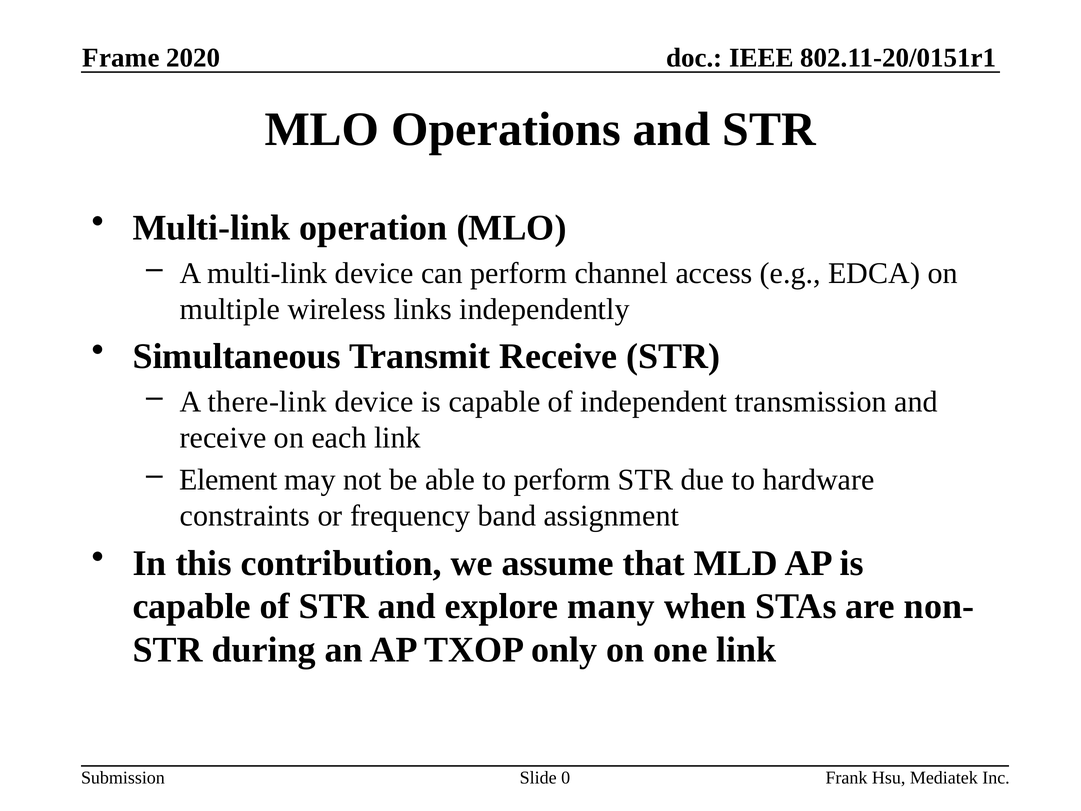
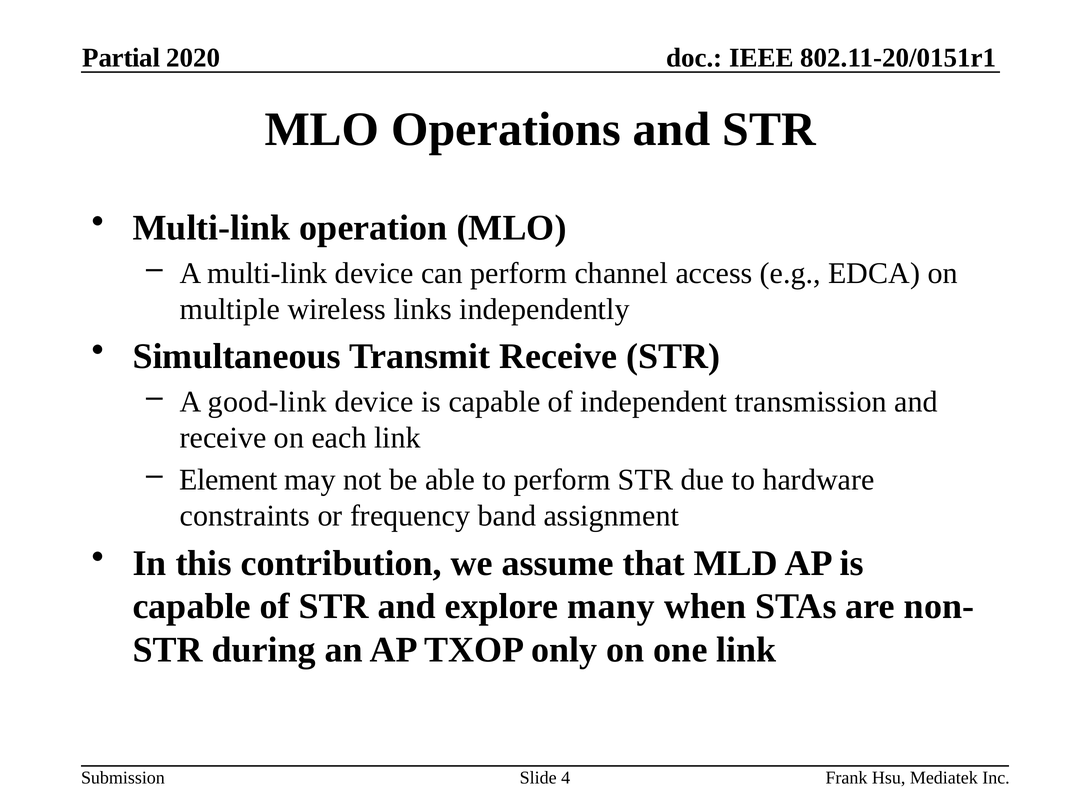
Frame: Frame -> Partial (121, 58)
there-link: there-link -> good-link (267, 402)
0: 0 -> 4 (566, 778)
